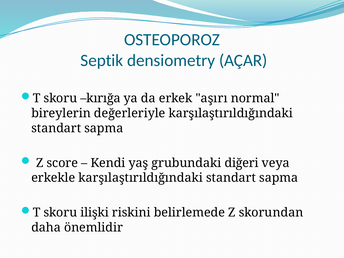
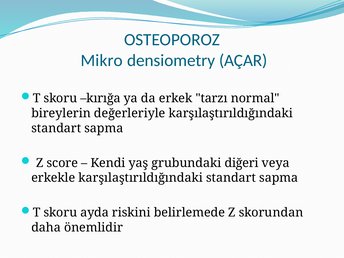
Septik: Septik -> Mikro (102, 60)
aşırı: aşırı -> tarzı (212, 98)
ilişki: ilişki -> ayda (95, 213)
